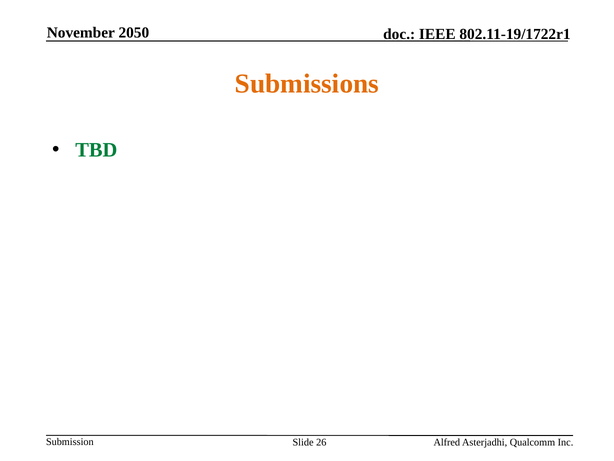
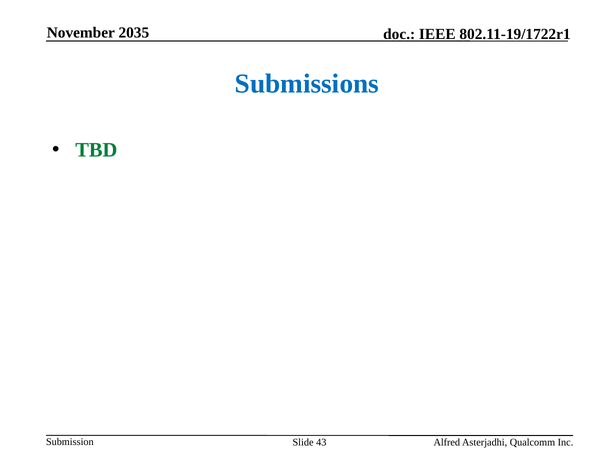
2050: 2050 -> 2035 (134, 33)
Submissions colour: orange -> blue (307, 84)
26: 26 -> 43 (321, 442)
